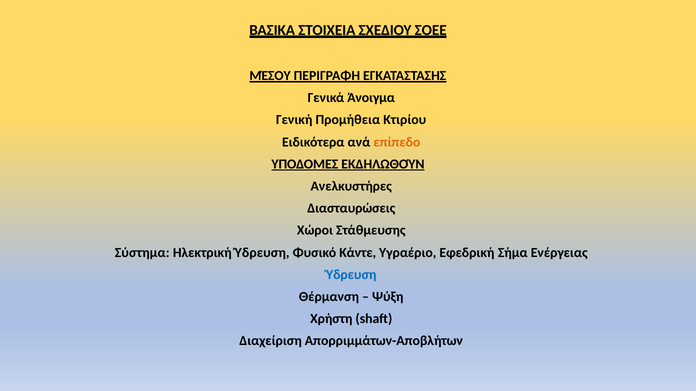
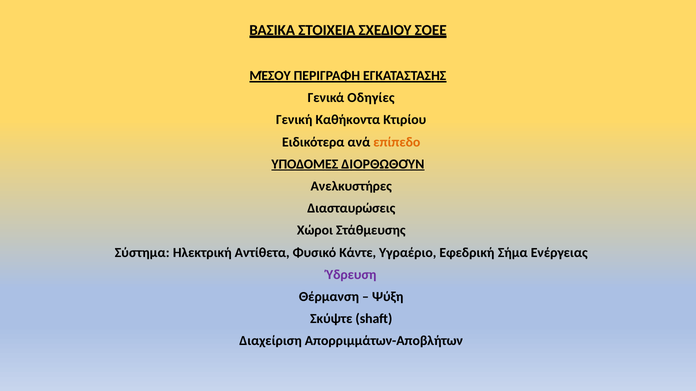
Άνοιγμα: Άνοιγμα -> Οδηγίες (371, 98)
Προμήθεια: Προμήθεια -> Καθήκοντα (348, 120)
ΕΚΔΗΛΩΘΟΎΝ: ΕΚΔΗΛΩΘΟΎΝ -> ΔΙΟΡΘΩΘΟΎΝ (383, 164)
Ηλεκτρική Ύδρευση: Ύδρευση -> Αντίθετα (262, 253)
Ύδρευση colour: blue -> purple (351, 275)
Χρήστη: Χρήστη -> Σκύψτε (331, 319)
